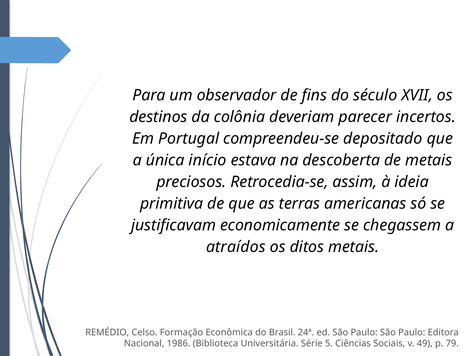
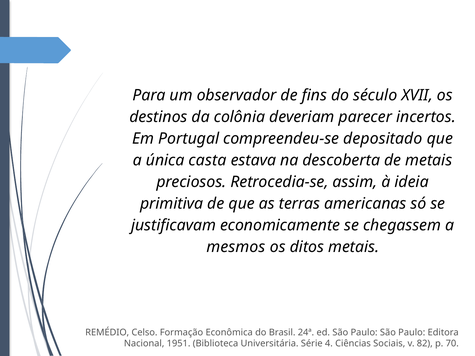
início: início -> casta (208, 160)
atraídos: atraídos -> mesmos (236, 247)
1986: 1986 -> 1951 (179, 344)
5: 5 -> 4 (329, 344)
49: 49 -> 82 (425, 344)
79: 79 -> 70 (452, 344)
